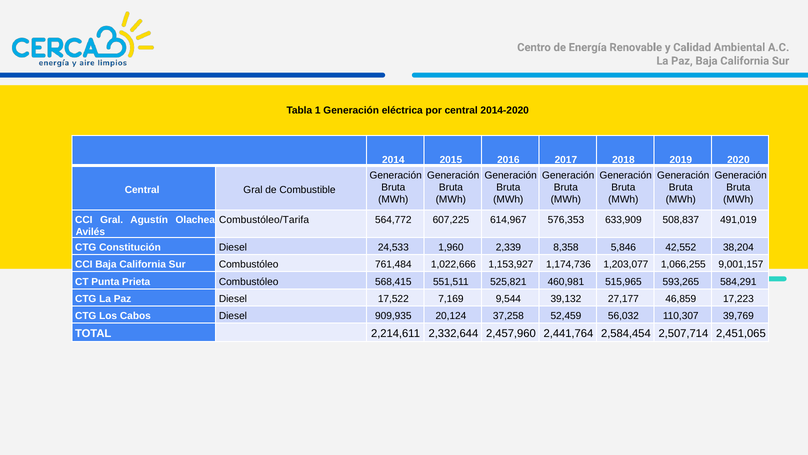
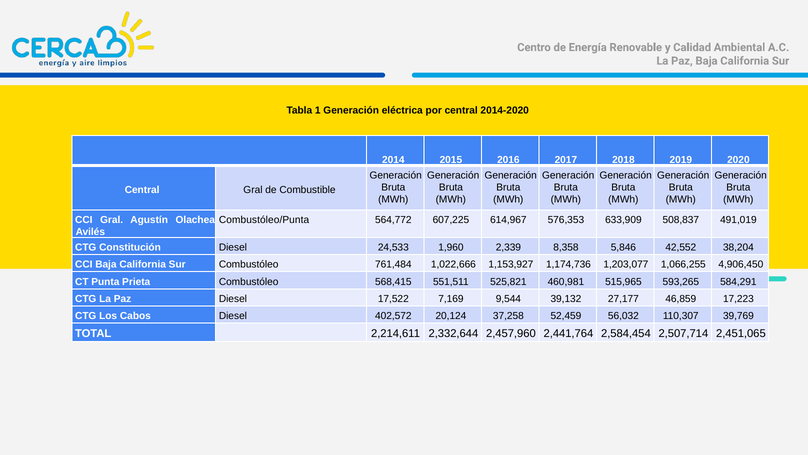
Combustóleo/Tarifa: Combustóleo/Tarifa -> Combustóleo/Punta (264, 220)
9,001,157: 9,001,157 -> 4,906,450 (741, 264)
909,935: 909,935 -> 402,572 (393, 316)
